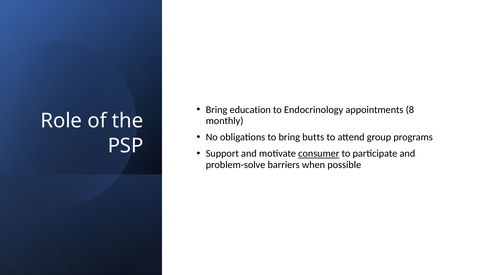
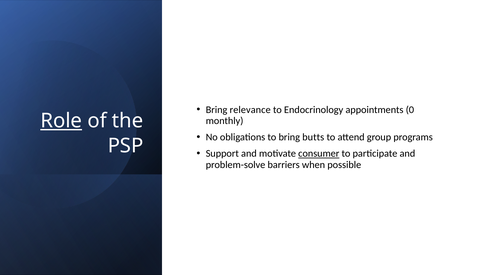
education: education -> relevance (250, 110)
8: 8 -> 0 (410, 110)
Role underline: none -> present (61, 121)
